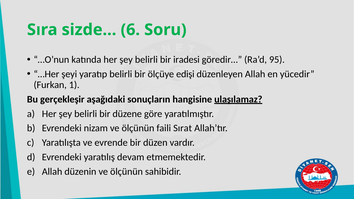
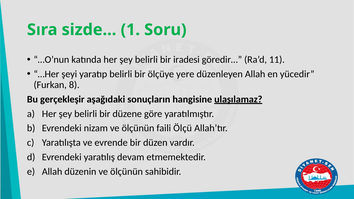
6: 6 -> 1 (130, 30)
95: 95 -> 11 (277, 60)
edişi: edişi -> yere (185, 74)
1: 1 -> 8 (74, 85)
Sırat: Sırat -> Ölçü (183, 128)
